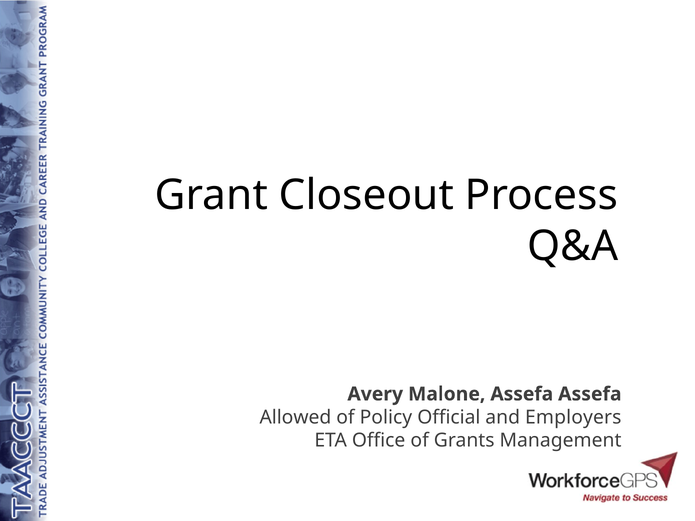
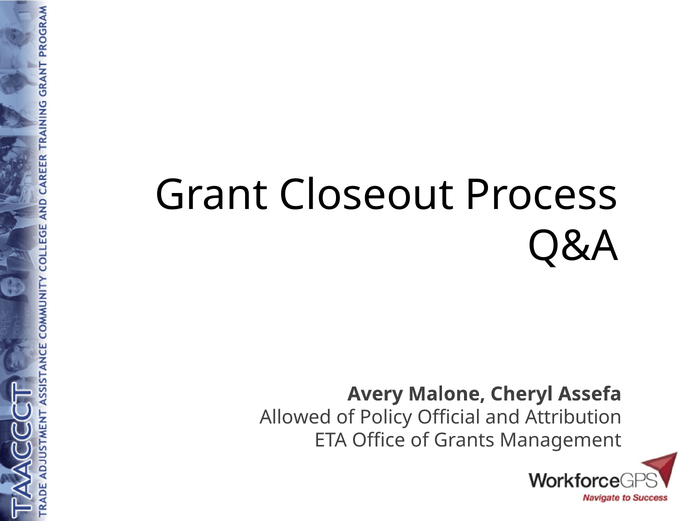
Malone Assefa: Assefa -> Cheryl (522, 394)
Employers: Employers -> Attribution (573, 417)
